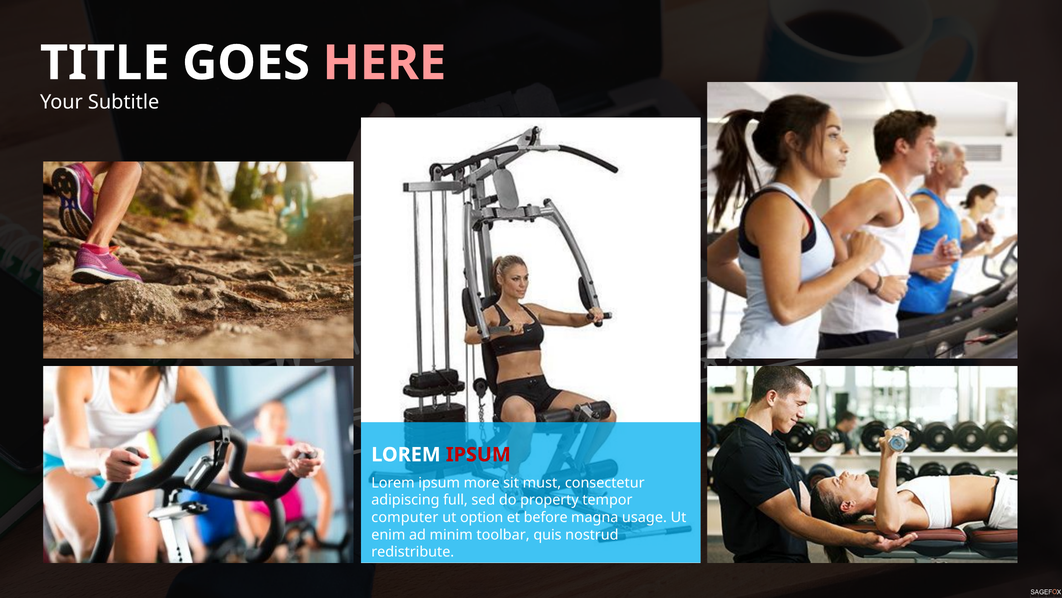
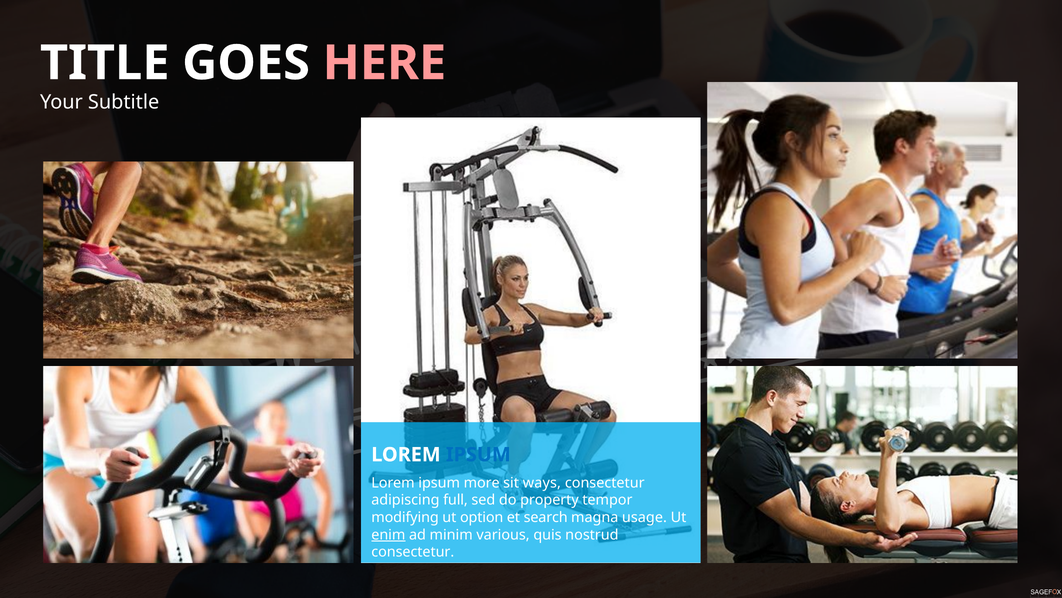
IPSUM colour: red -> blue (478, 454)
must: must -> ways (542, 482)
computer: computer -> modifying (405, 517)
before: before -> search (546, 517)
enim underline: none -> present (388, 534)
toolbar: toolbar -> various (503, 534)
redistribute: redistribute -> consectetur (413, 552)
